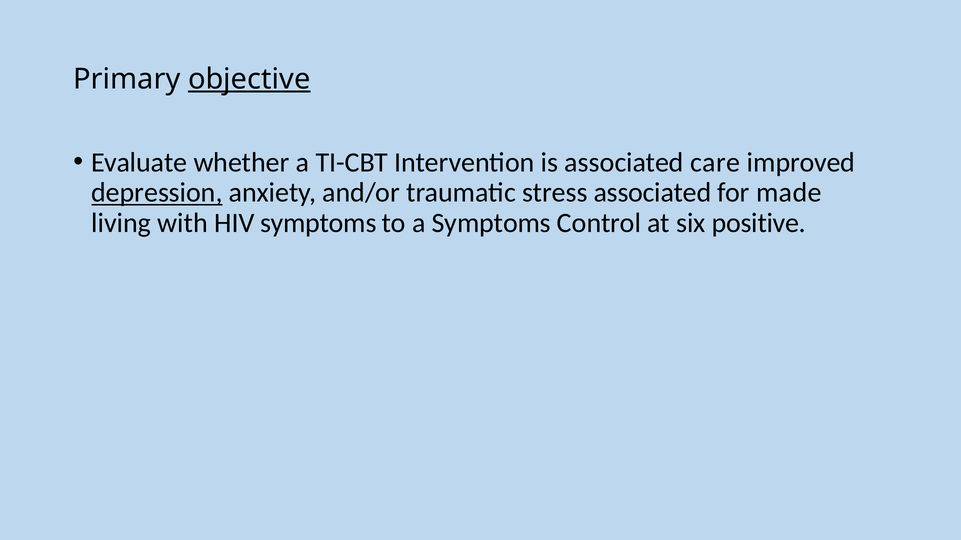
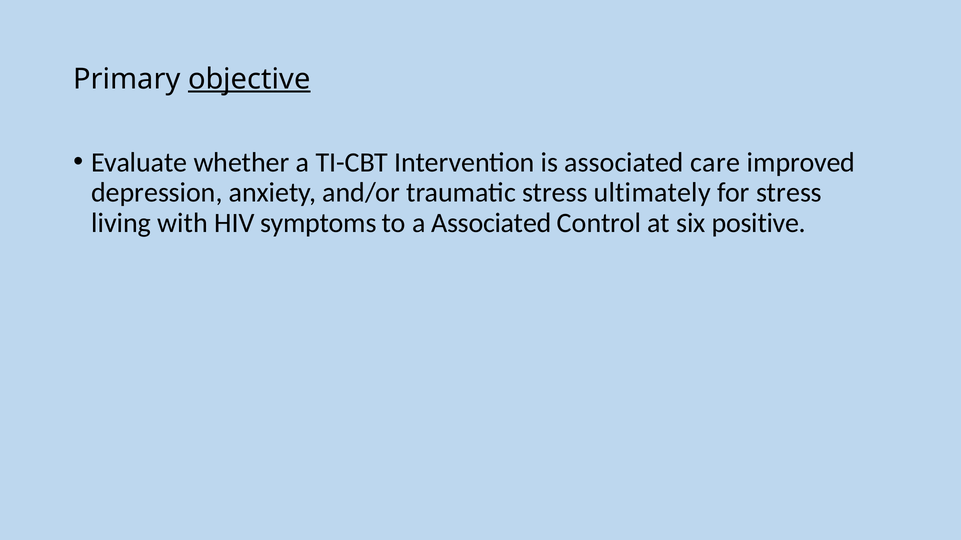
depression underline: present -> none (157, 193)
stress associated: associated -> ultimately (652, 193)
for made: made -> stress (789, 193)
a Symptoms: Symptoms -> Associated (491, 223)
